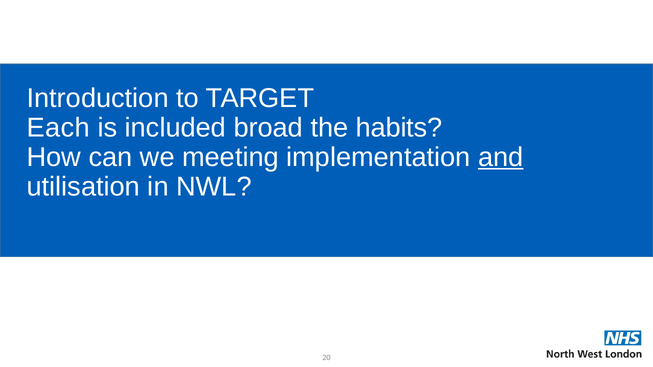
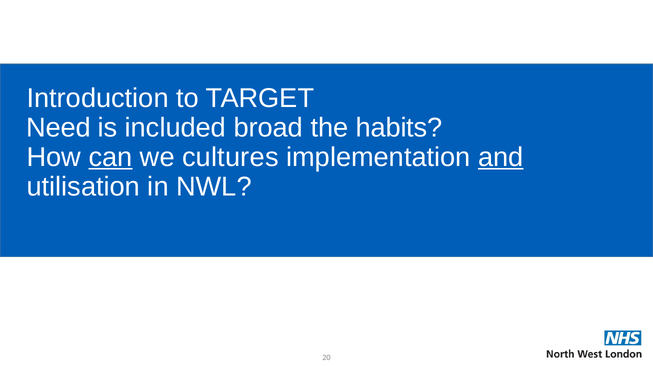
Each: Each -> Need (59, 128)
can underline: none -> present (110, 157)
meeting: meeting -> cultures (230, 157)
